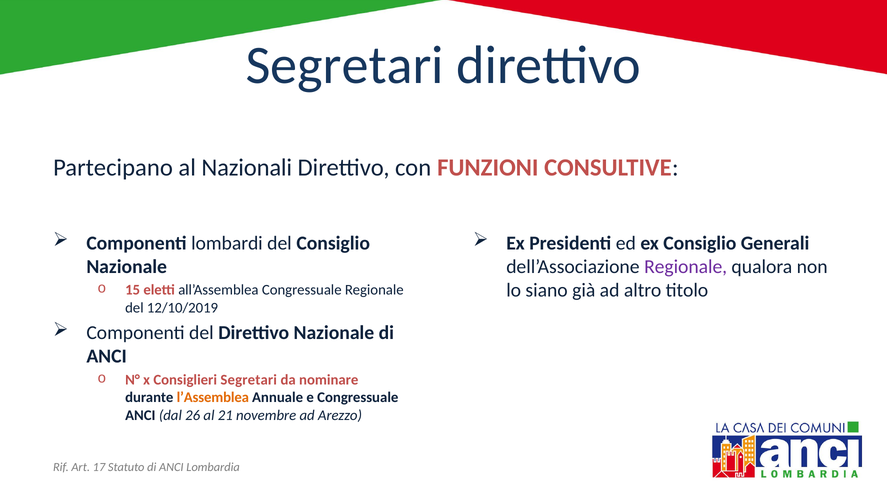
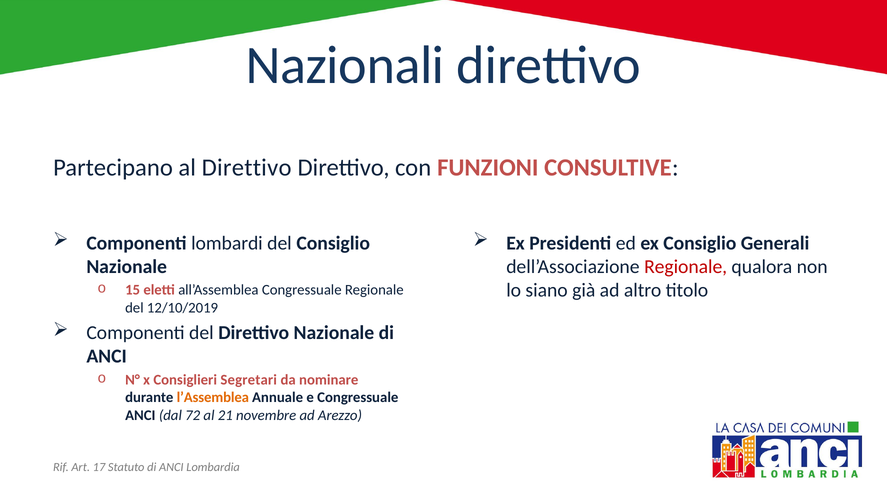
Segretari: Segretari -> Nazionali (345, 65)
al Nazionali: Nazionali -> Direttivo (247, 168)
Regionale colour: purple -> red (686, 267)
26: 26 -> 72 (193, 415)
